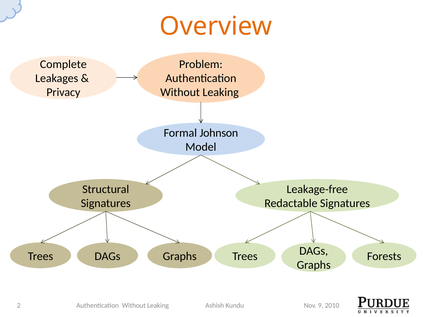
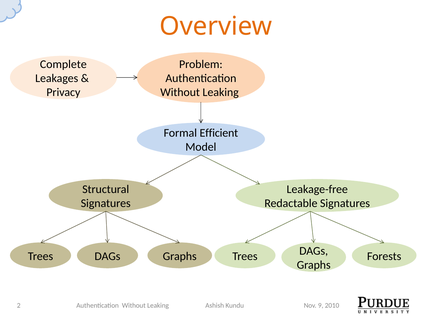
Johnson: Johnson -> Efficient (219, 133)
